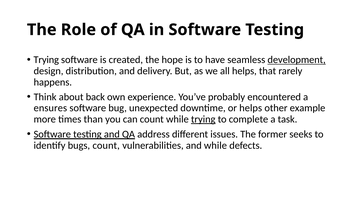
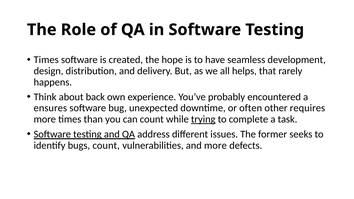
Trying: Trying -> Times (46, 60)
development underline: present -> none (297, 60)
or helps: helps -> often (251, 108)
example: example -> requires (307, 108)
and while: while -> more (215, 146)
